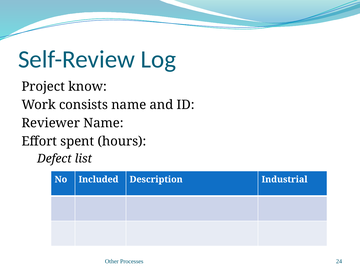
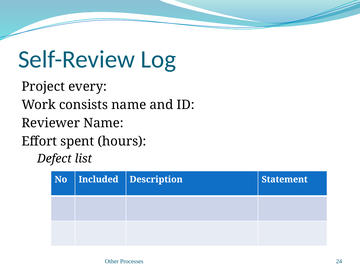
know: know -> every (88, 87)
Industrial: Industrial -> Statement (285, 179)
